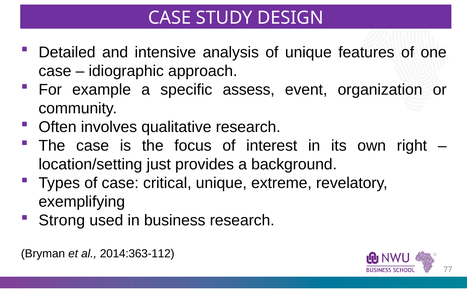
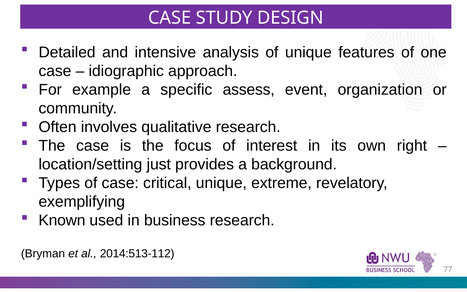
Strong: Strong -> Known (62, 220)
2014:363-112: 2014:363-112 -> 2014:513-112 (137, 254)
